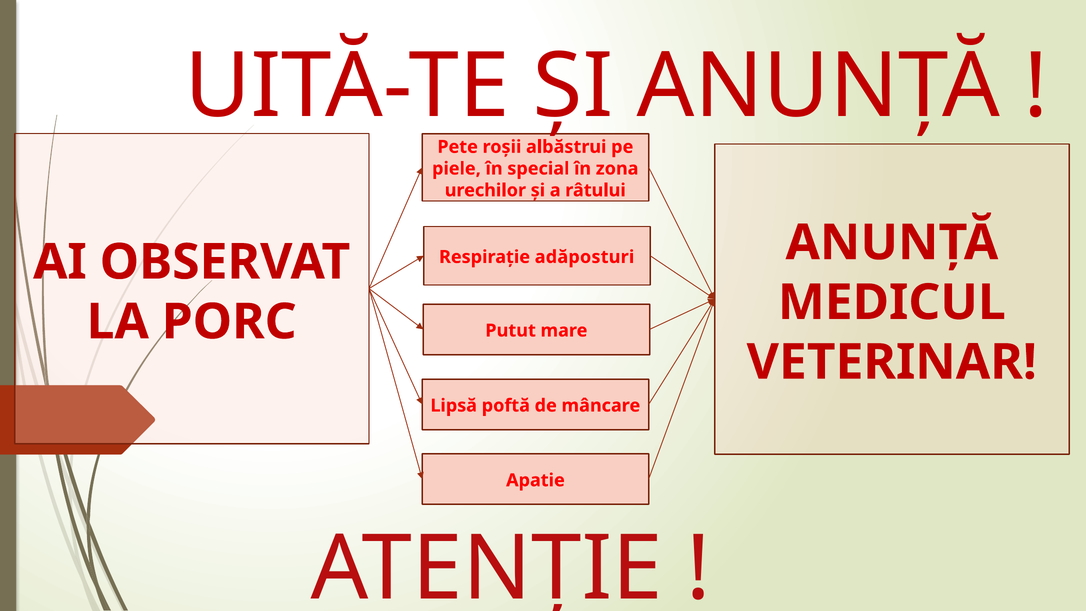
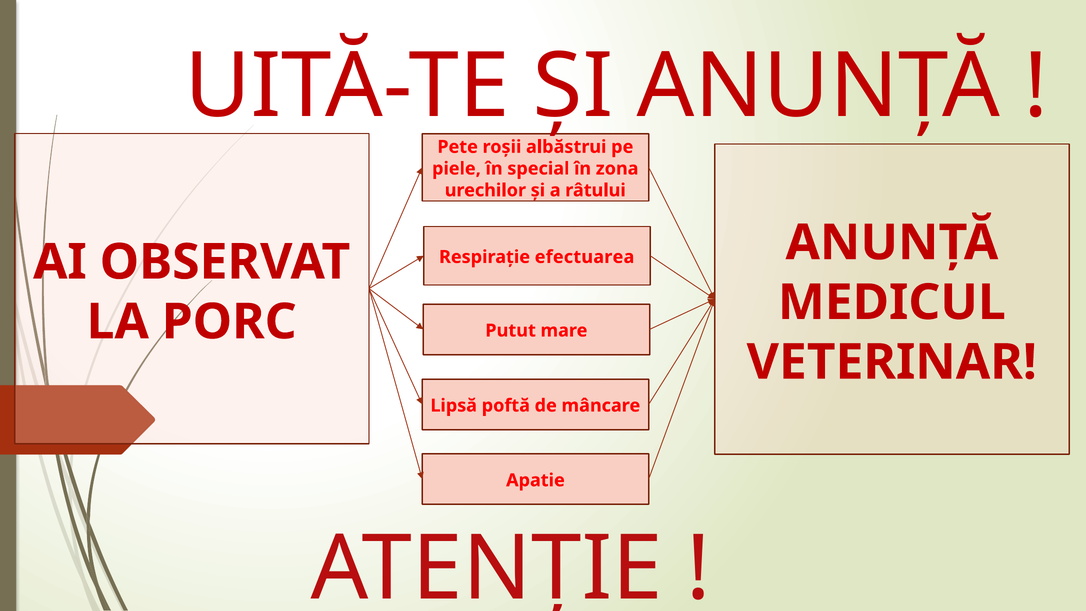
adăposturi: adăposturi -> efectuarea (585, 257)
